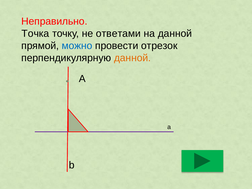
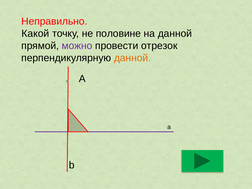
Точка: Точка -> Какой (35, 34)
ответами: ответами -> половине (118, 34)
можно colour: blue -> purple (77, 46)
